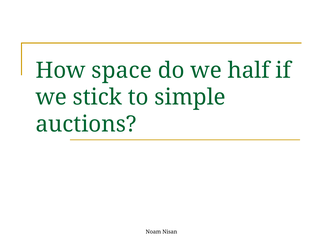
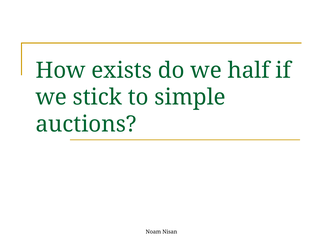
space: space -> exists (122, 70)
